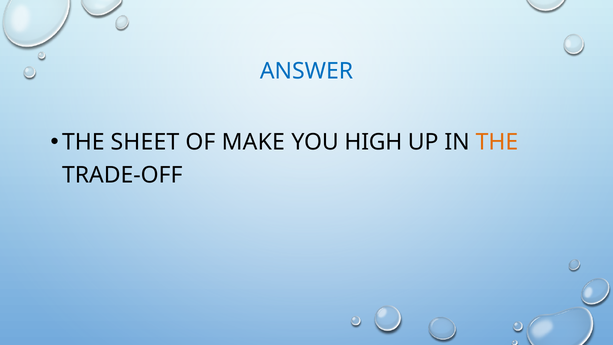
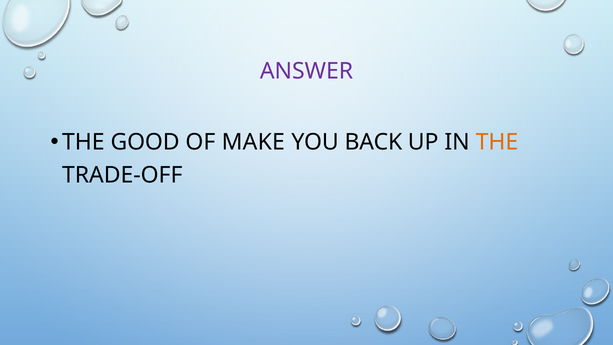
ANSWER colour: blue -> purple (307, 71)
SHEET: SHEET -> GOOD (145, 142)
HIGH: HIGH -> BACK (373, 142)
